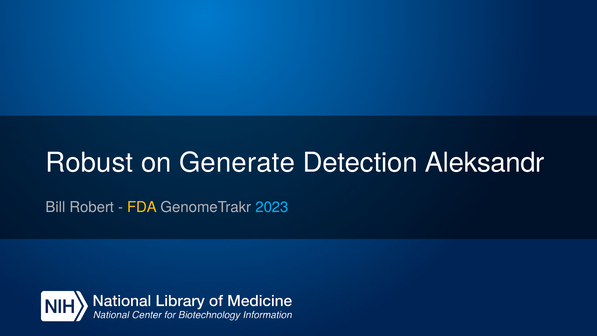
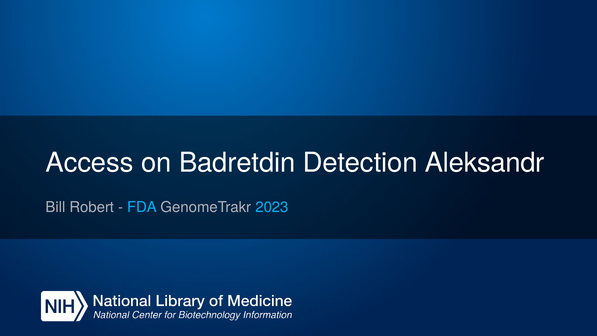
Robust: Robust -> Access (89, 163)
Generate: Generate -> Badretdin (237, 163)
FDA colour: yellow -> light blue (142, 207)
